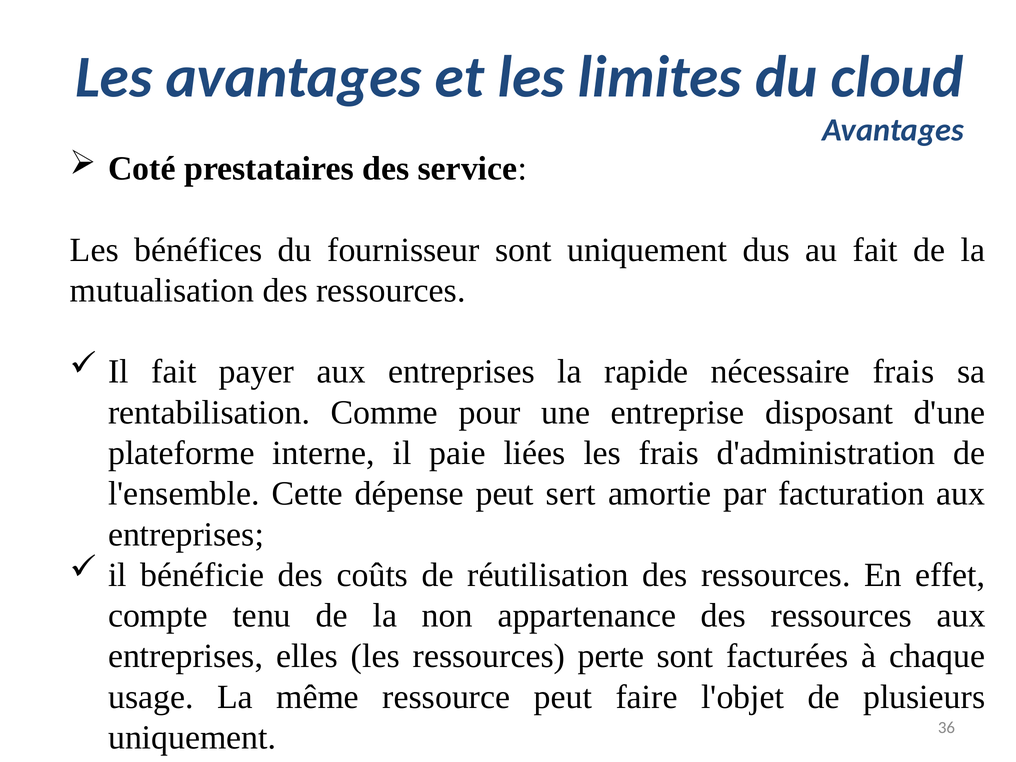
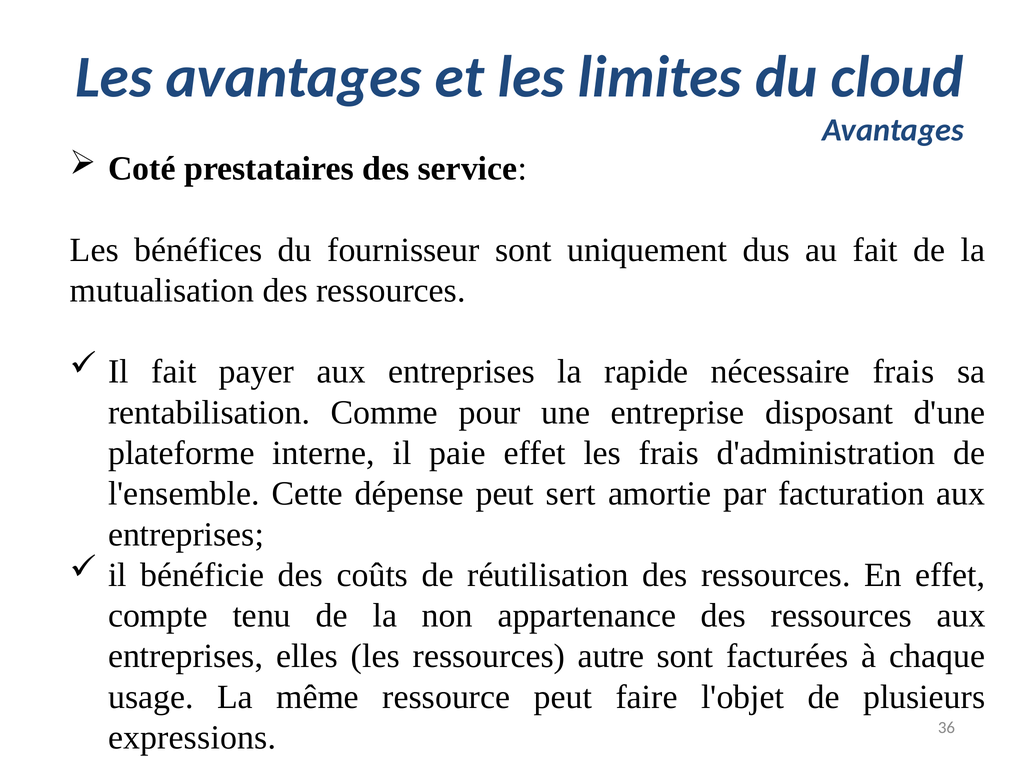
paie liées: liées -> effet (535, 453)
perte: perte -> autre (611, 656)
uniquement: uniquement -> expressions (192, 738)
